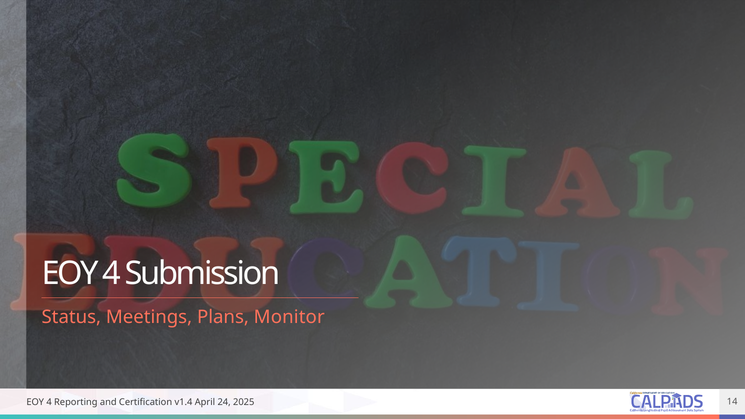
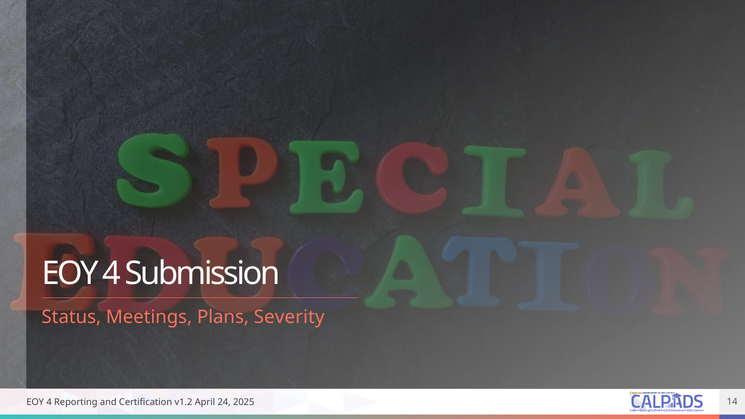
Monitor: Monitor -> Severity (289, 317)
v1.4: v1.4 -> v1.2 (183, 402)
